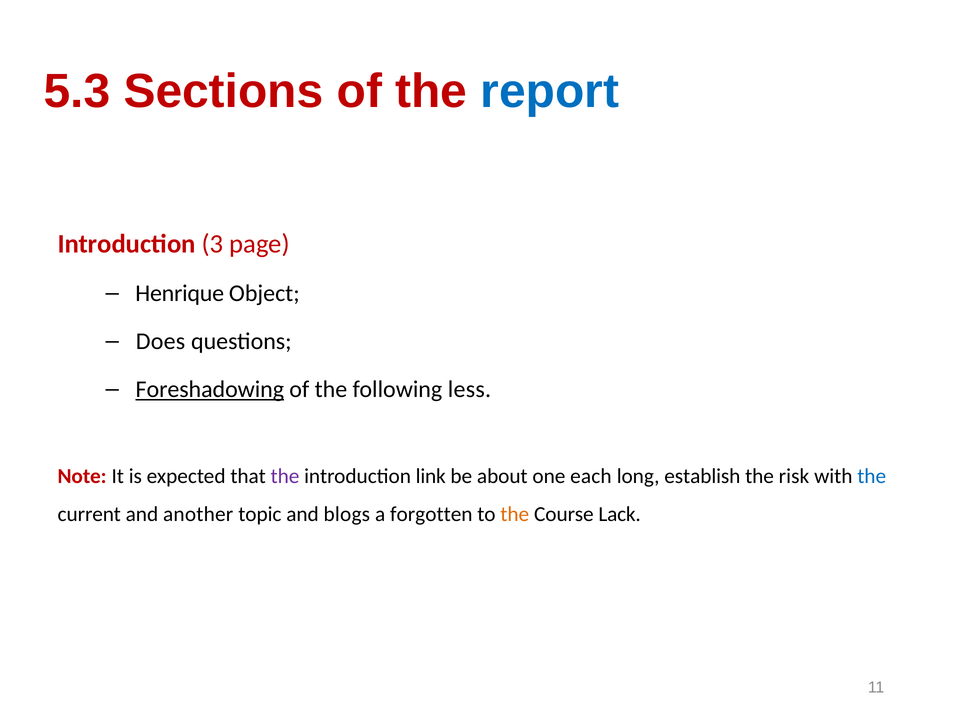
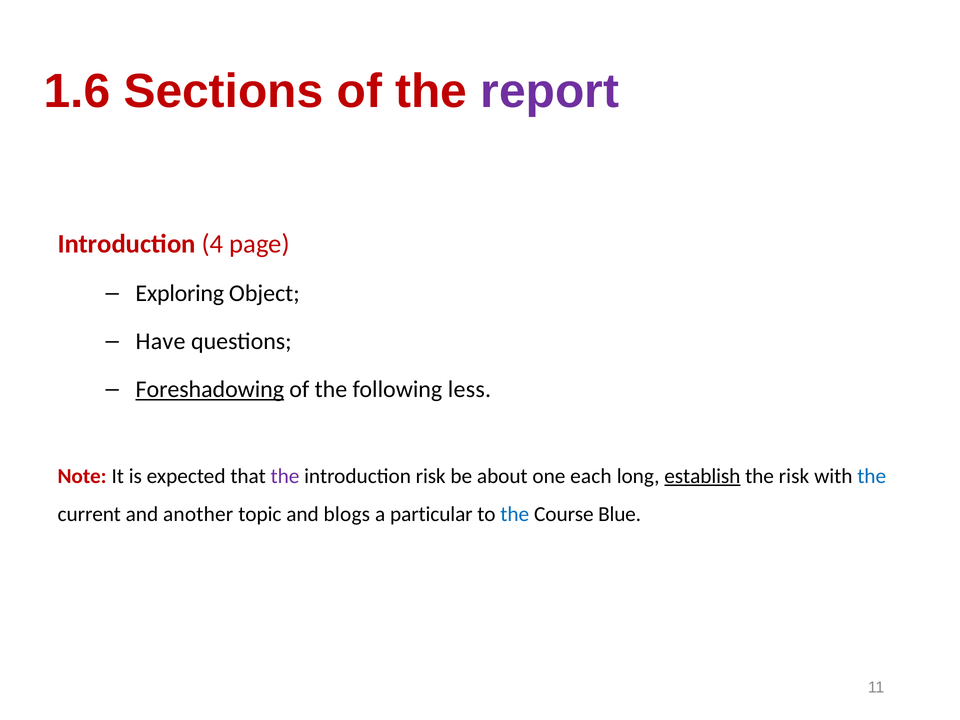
5.3: 5.3 -> 1.6 (77, 91)
report colour: blue -> purple (550, 91)
3: 3 -> 4 (213, 244)
Henrique: Henrique -> Exploring (180, 293)
Does: Does -> Have (161, 341)
introduction link: link -> risk (431, 476)
establish underline: none -> present (702, 476)
forgotten: forgotten -> particular (431, 514)
the colour: orange -> blue (515, 514)
Lack: Lack -> Blue (620, 514)
